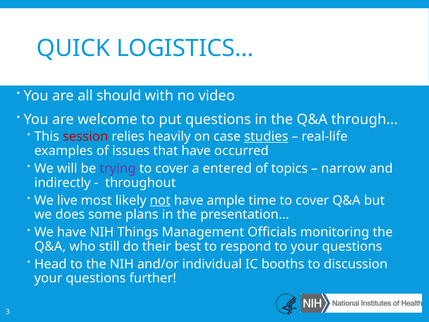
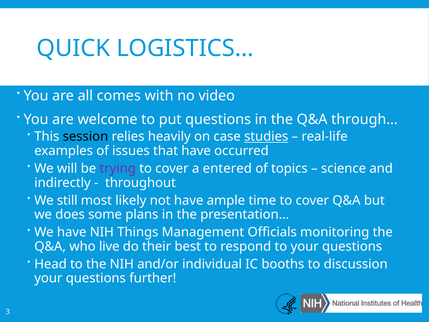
should: should -> comes (119, 96)
session colour: red -> black (85, 137)
narrow: narrow -> science (344, 168)
live: live -> still (67, 200)
not underline: present -> none (160, 200)
still: still -> live (109, 246)
